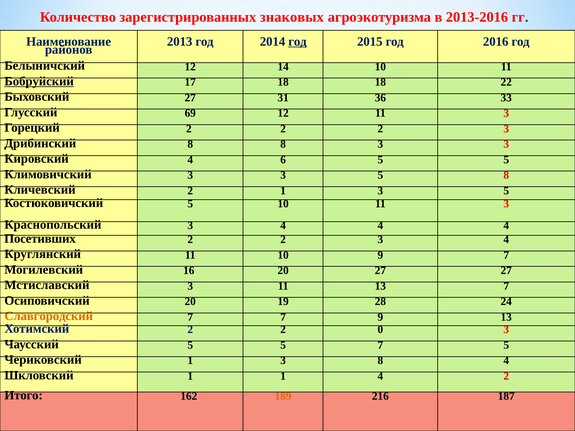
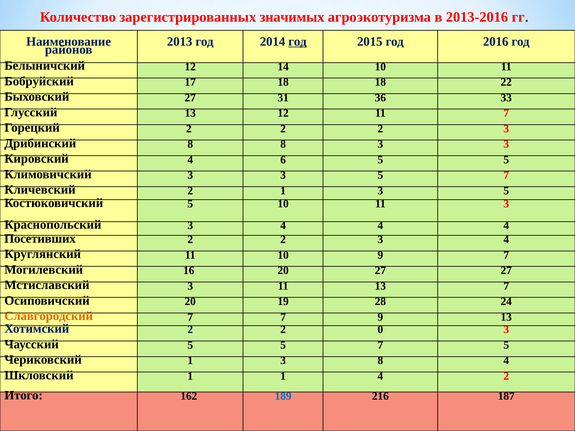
знаковых: знаковых -> значимых (292, 17)
Бобруйский underline: present -> none (39, 81)
Глусский 69: 69 -> 13 (190, 113)
12 11 3: 3 -> 7 (506, 113)
3 5 8: 8 -> 7 (506, 175)
189 colour: orange -> blue (283, 396)
